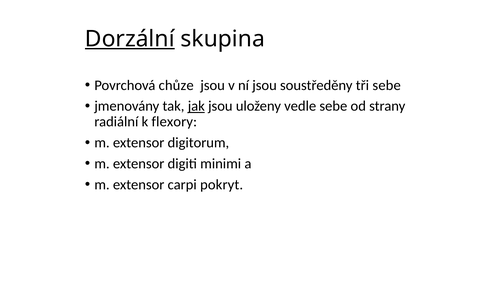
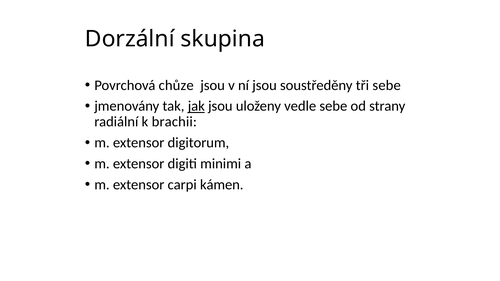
Dorzální underline: present -> none (130, 39)
flexory: flexory -> brachii (174, 122)
pokryt: pokryt -> kámen (222, 185)
